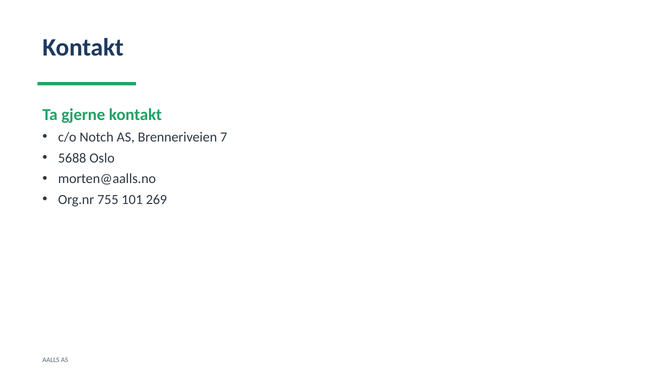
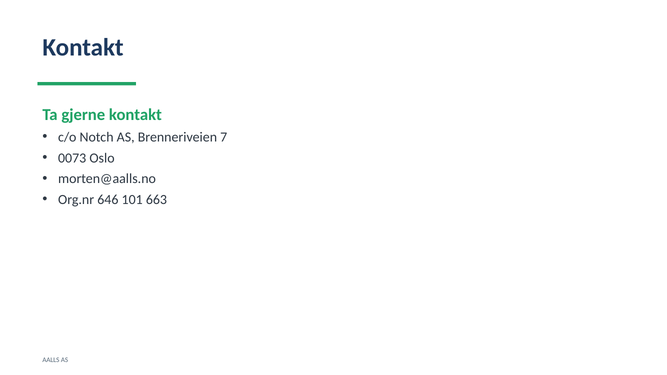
5688: 5688 -> 0073 (72, 158)
755: 755 -> 646 (108, 200)
269: 269 -> 663 (156, 200)
